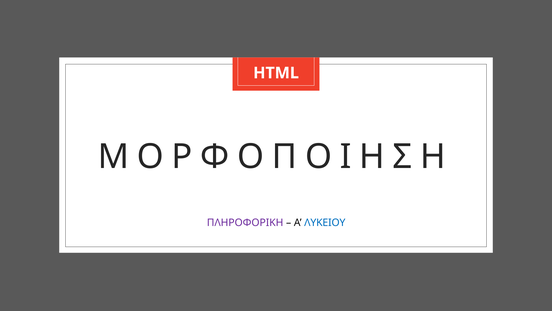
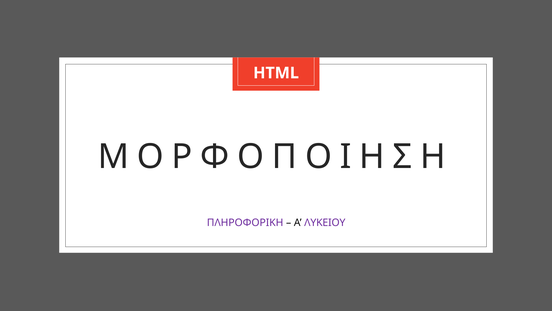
ΛΥΚΕΙΟΥ colour: blue -> purple (325, 222)
